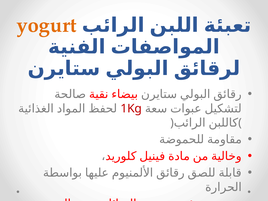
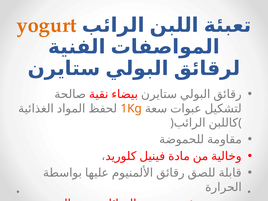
1Kg colour: red -> orange (131, 108)
